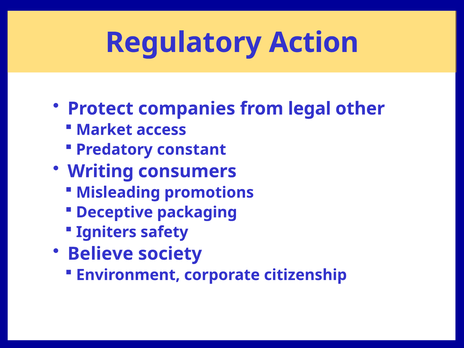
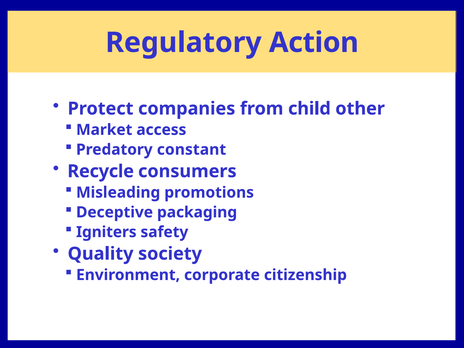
legal: legal -> child (309, 109)
Writing: Writing -> Recycle (101, 171)
Believe: Believe -> Quality (101, 254)
